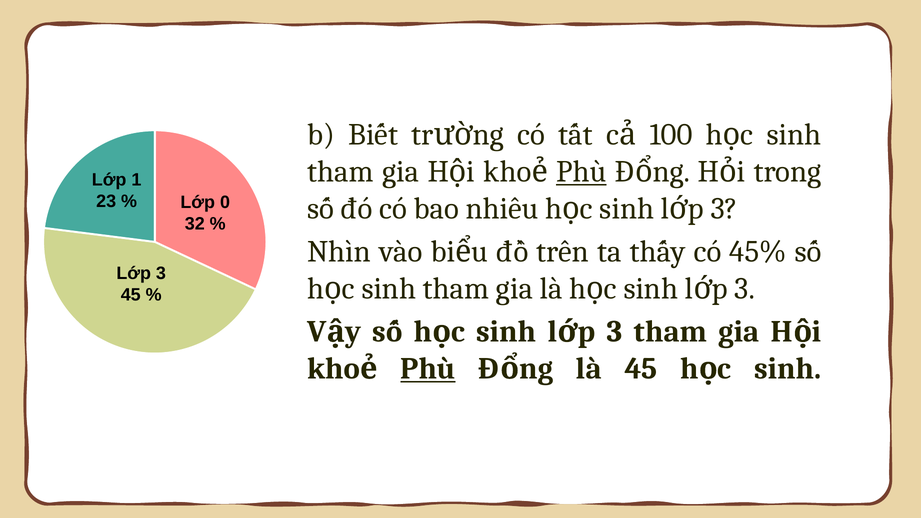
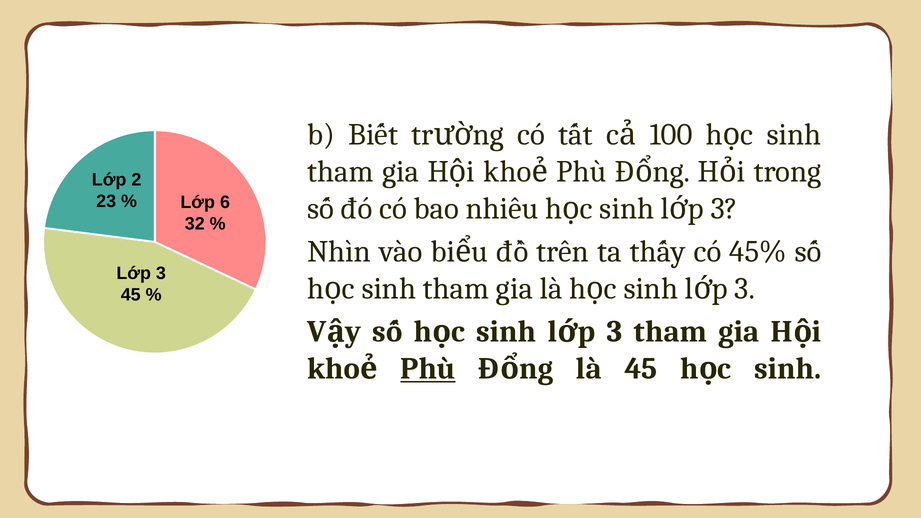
Phù underline: present -> none (581, 172)
1: 1 -> 2 (136, 180)
0: 0 -> 6 (225, 202)
